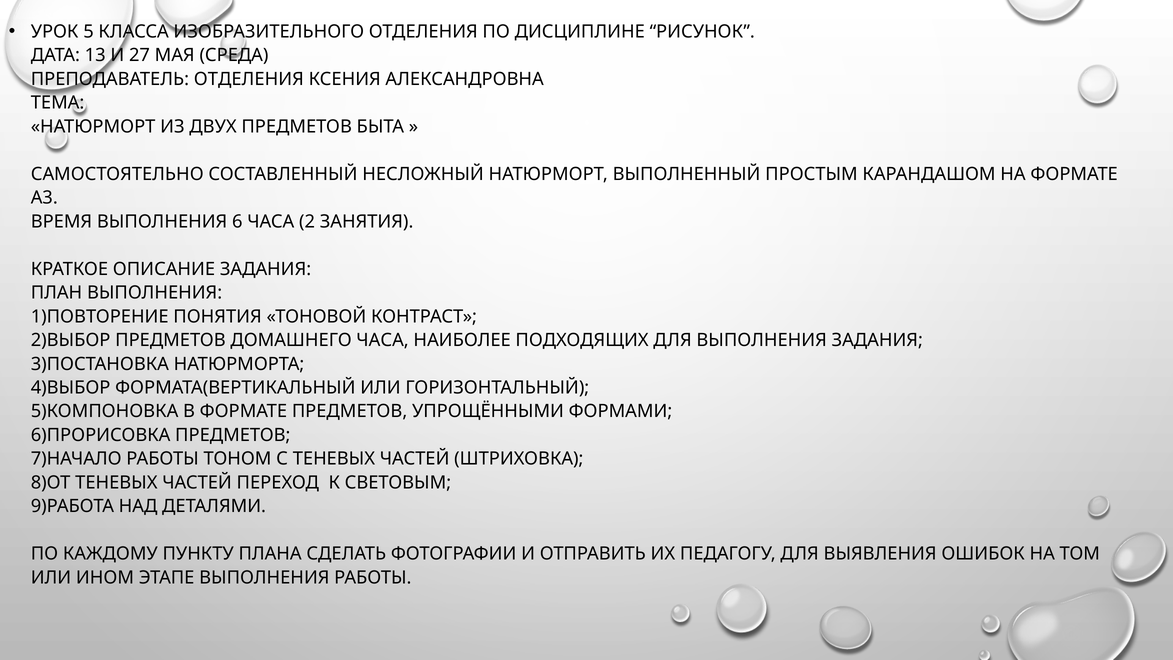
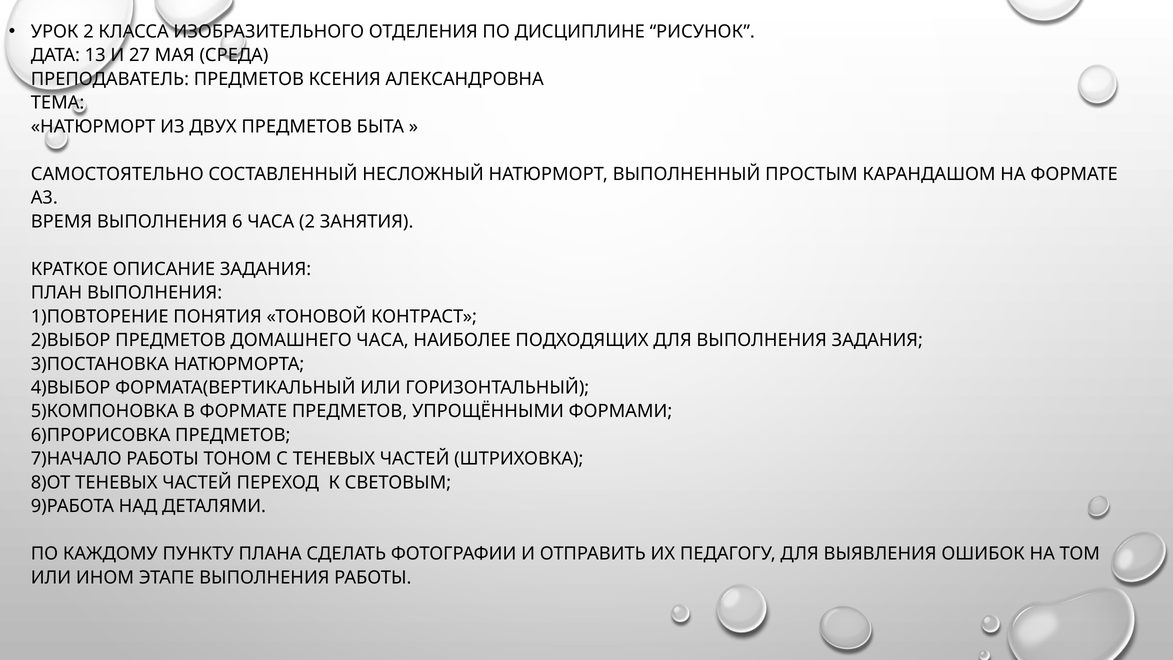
УРОК 5: 5 -> 2 (89, 32)
ПРЕПОДАВАТЕЛЬ ОТДЕЛЕНИЯ: ОТДЕЛЕНИЯ -> ПРЕДМЕТОВ (249, 79)
